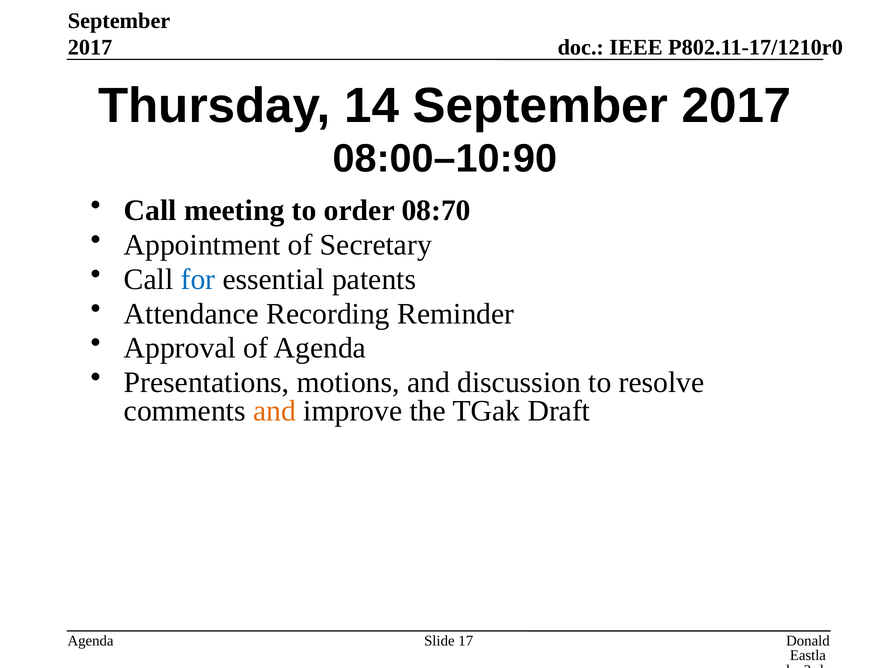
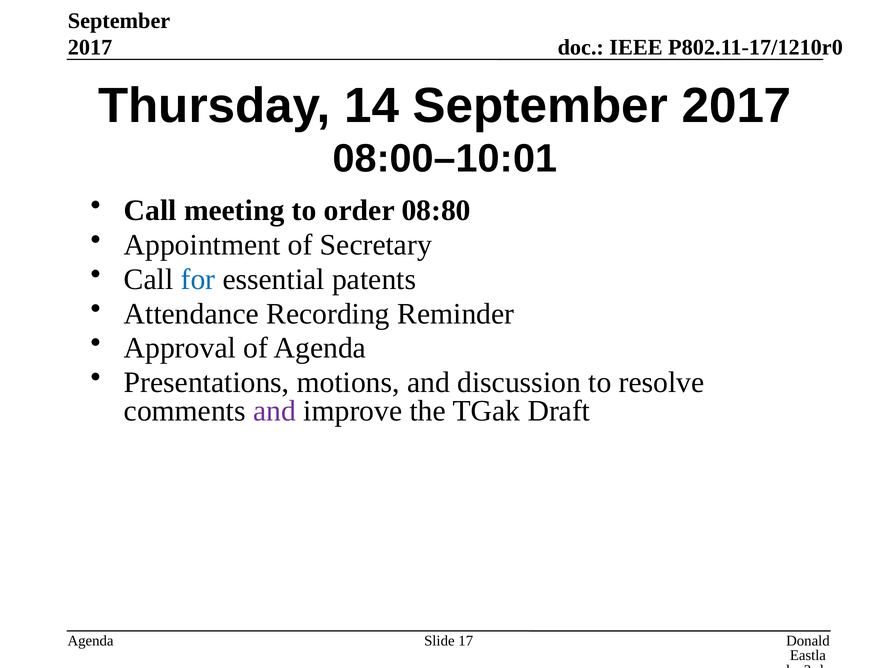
08:00–10:90: 08:00–10:90 -> 08:00–10:01 (445, 158)
08:70: 08:70 -> 08:80 (436, 210)
and colour: orange -> purple (275, 411)
